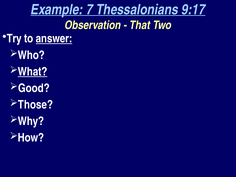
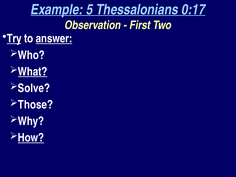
7: 7 -> 5 (89, 10)
9:17: 9:17 -> 0:17 (193, 10)
That: That -> First (140, 25)
Try underline: none -> present (14, 39)
Good: Good -> Solve (34, 88)
How underline: none -> present (31, 138)
